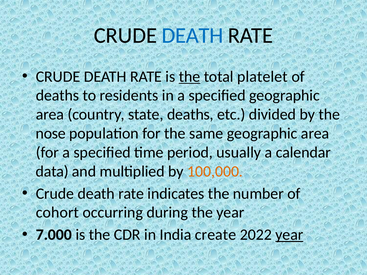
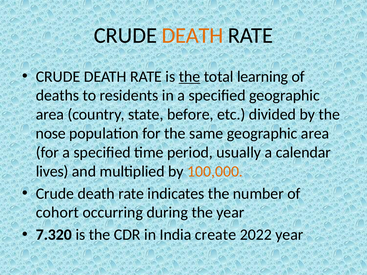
DEATH colour: blue -> orange (193, 36)
platelet: platelet -> learning (263, 77)
state deaths: deaths -> before (190, 115)
data: data -> lives (52, 172)
7.000: 7.000 -> 7.320 (54, 235)
year underline: present -> none (289, 235)
